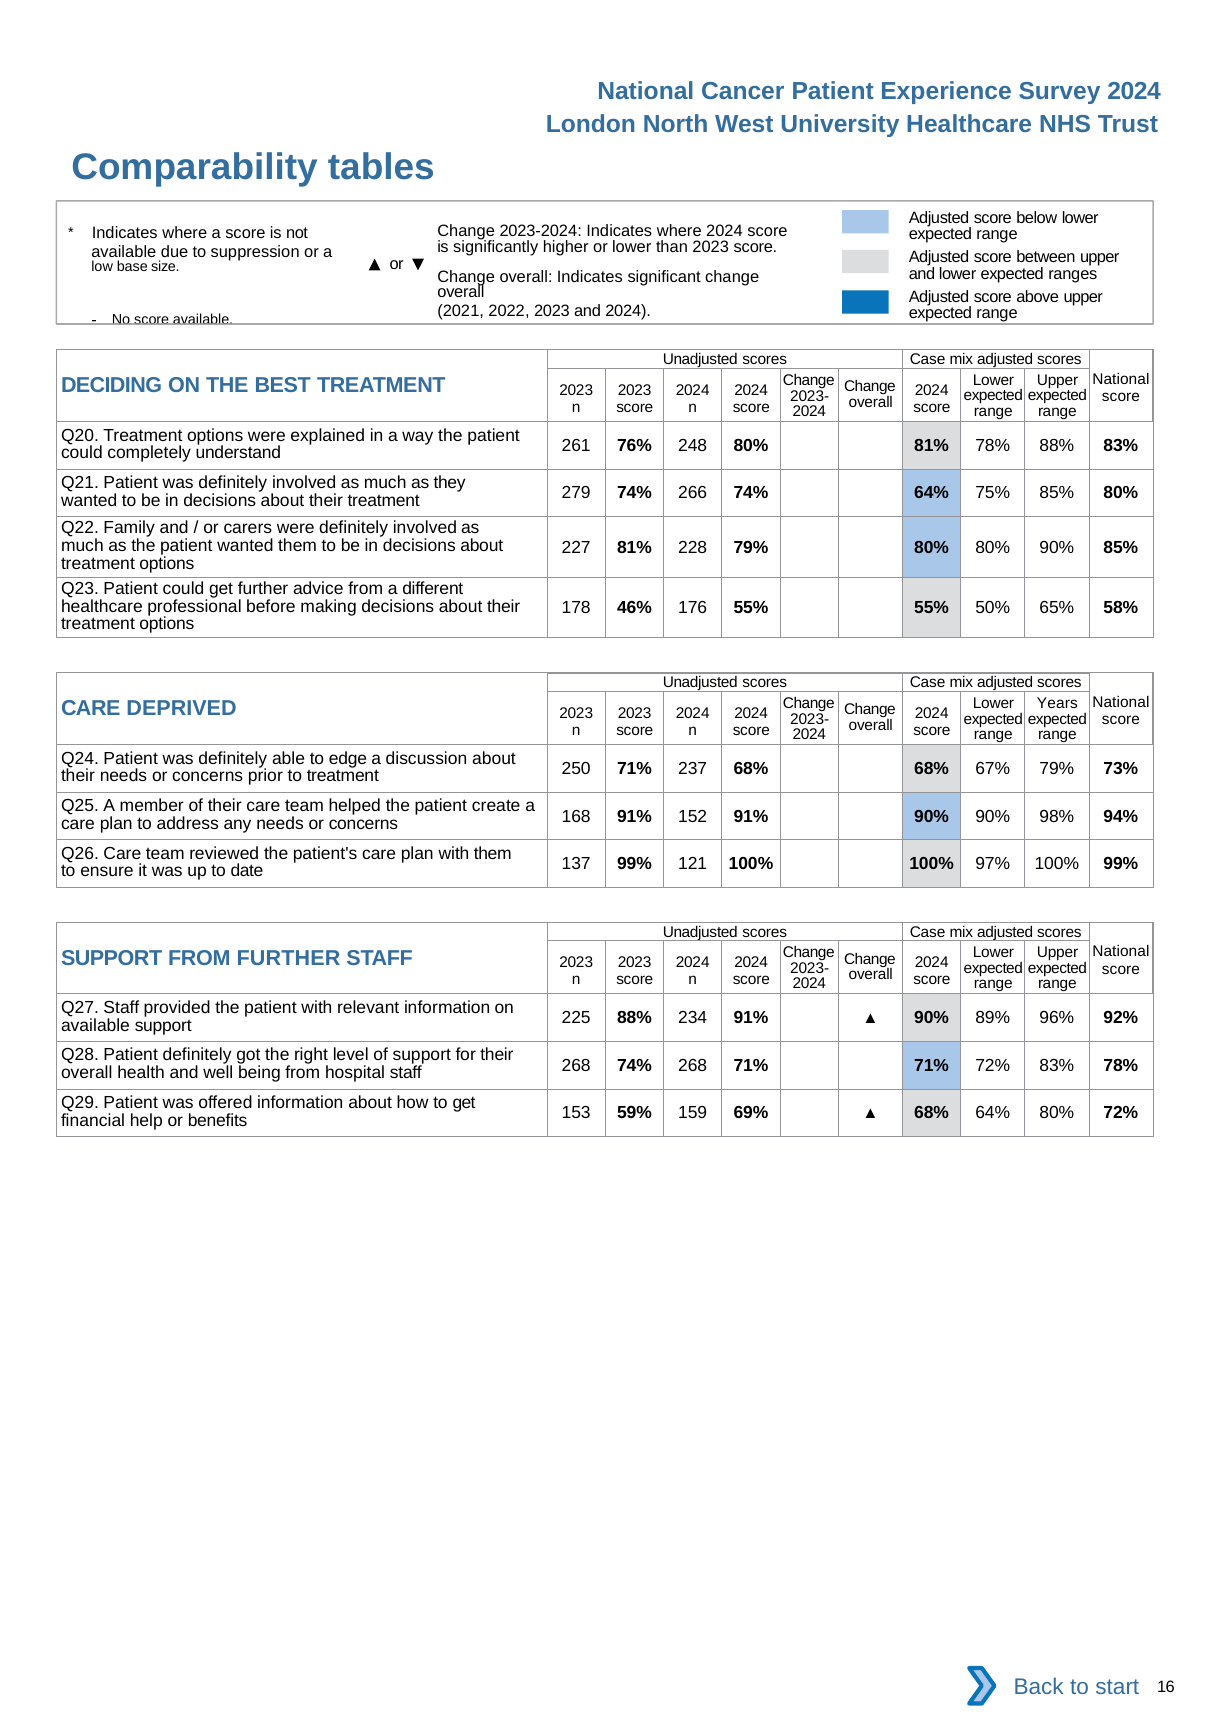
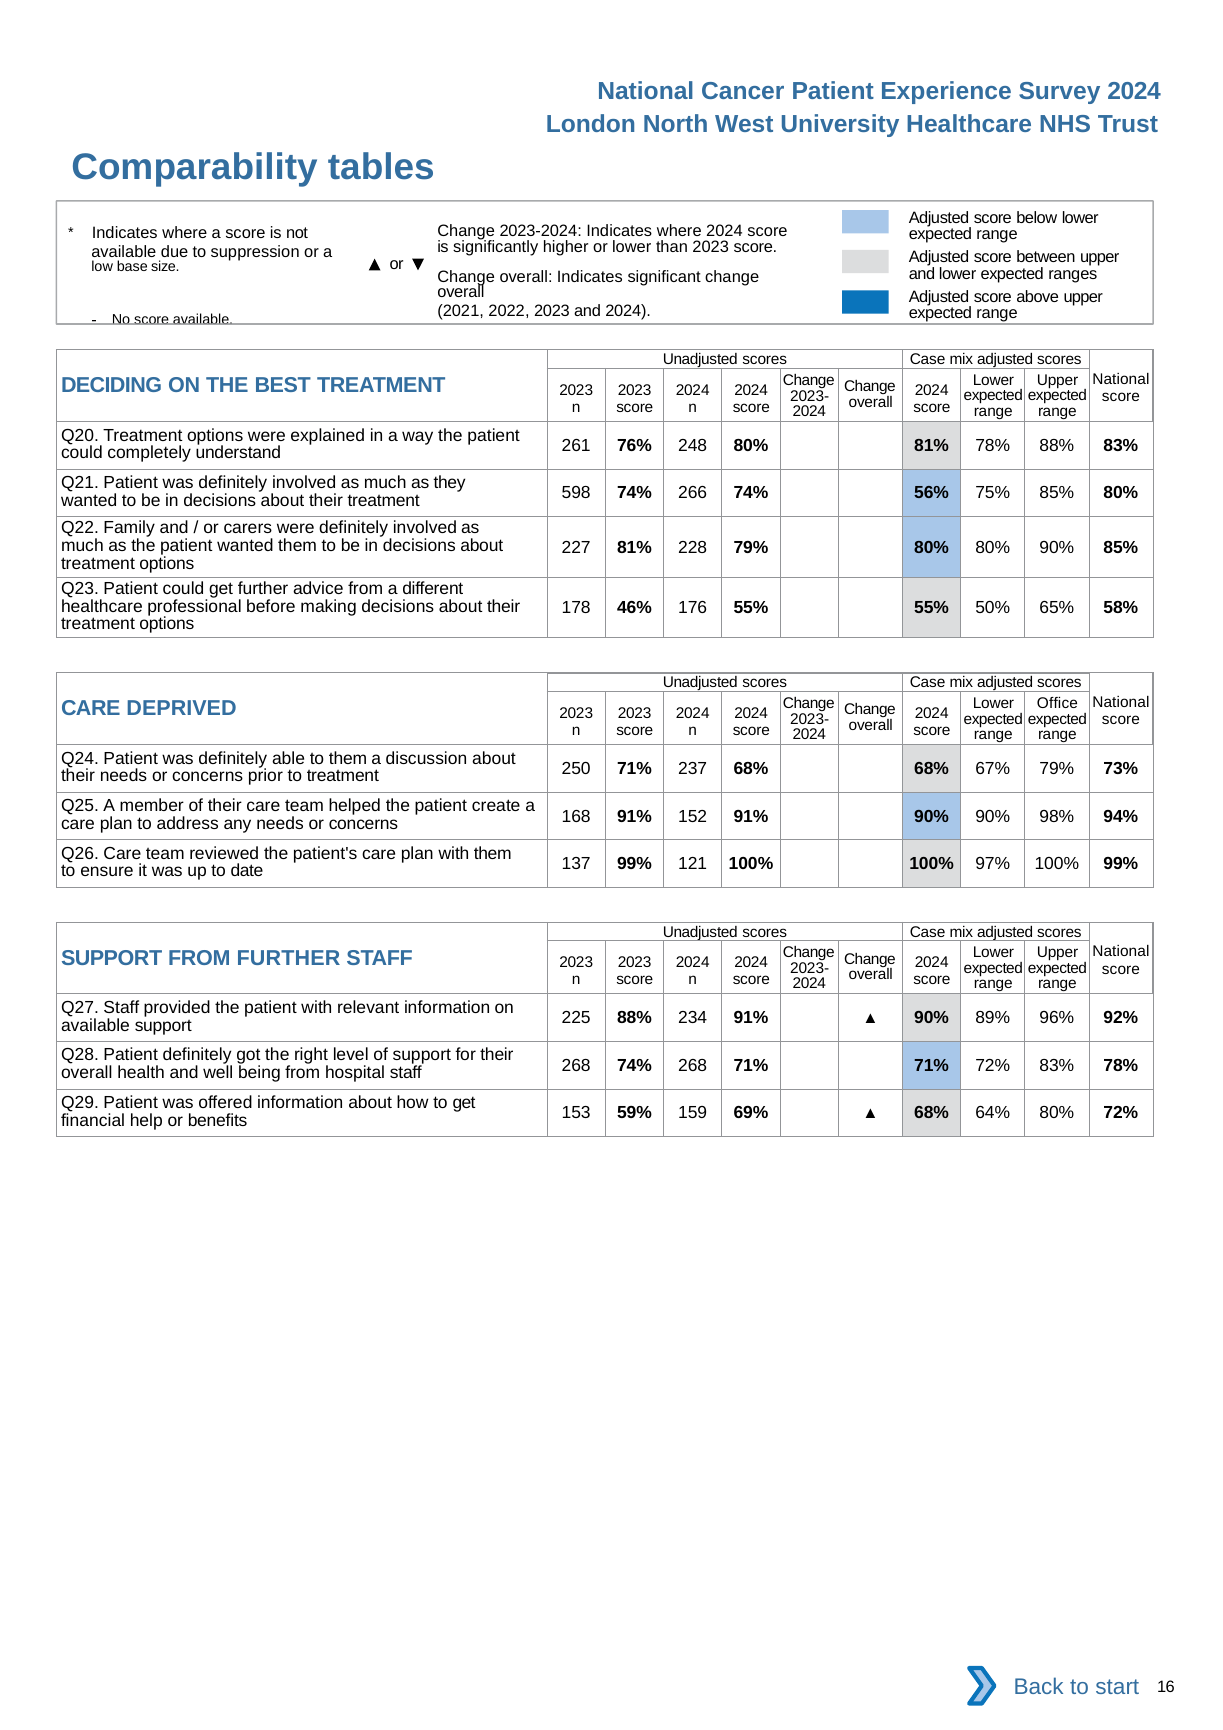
279: 279 -> 598 (576, 493)
74% 64%: 64% -> 56% (932, 493)
Years: Years -> Office (1057, 704)
to edge: edge -> them (348, 759)
